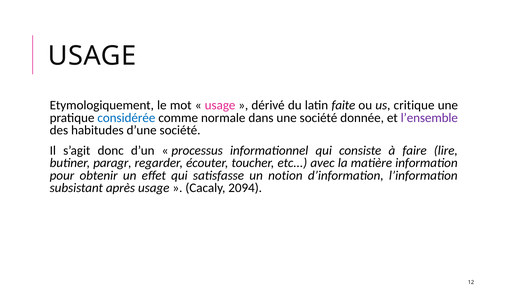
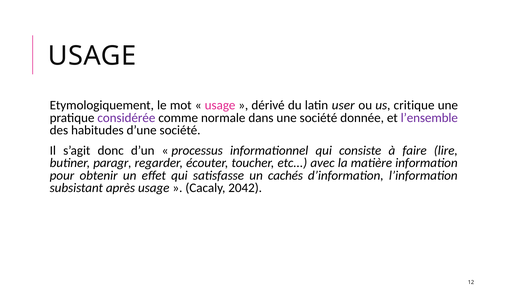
faite: faite -> user (343, 106)
considérée colour: blue -> purple (126, 118)
notion: notion -> cachés (285, 176)
2094: 2094 -> 2042 (245, 188)
